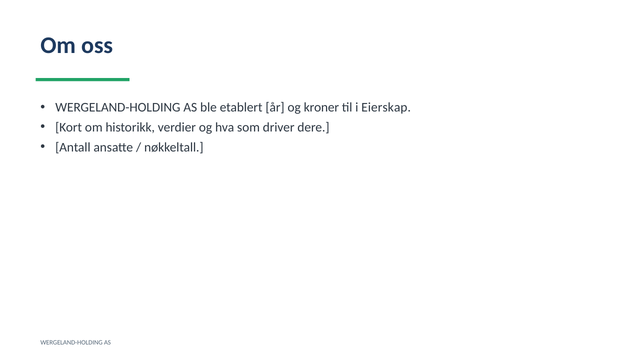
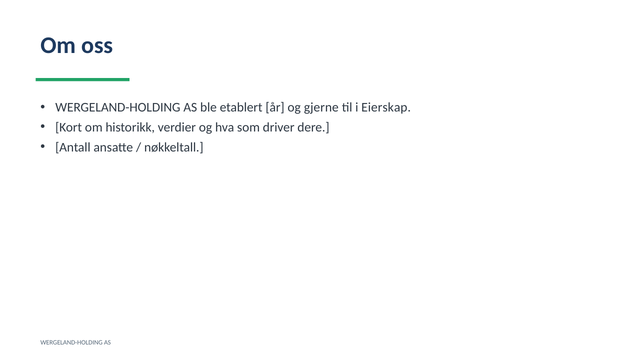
kroner: kroner -> gjerne (321, 108)
